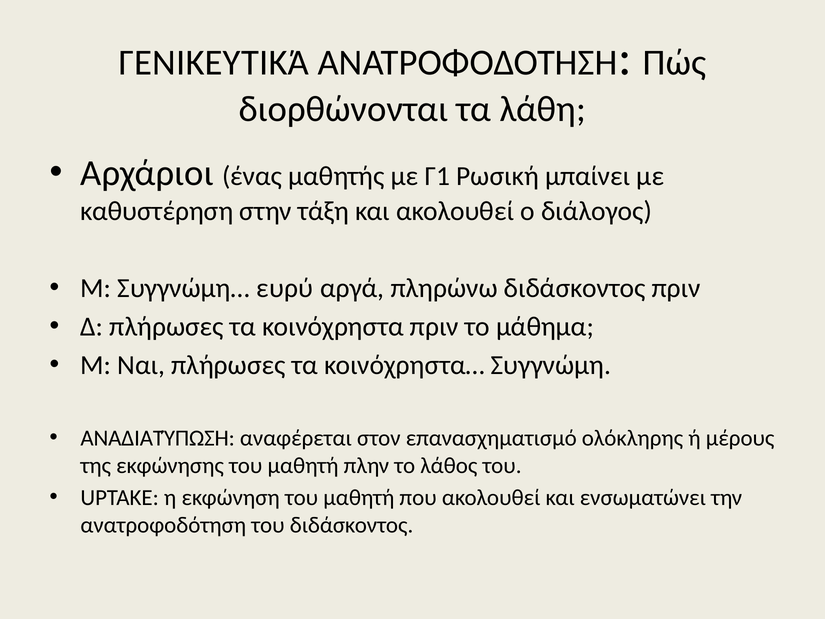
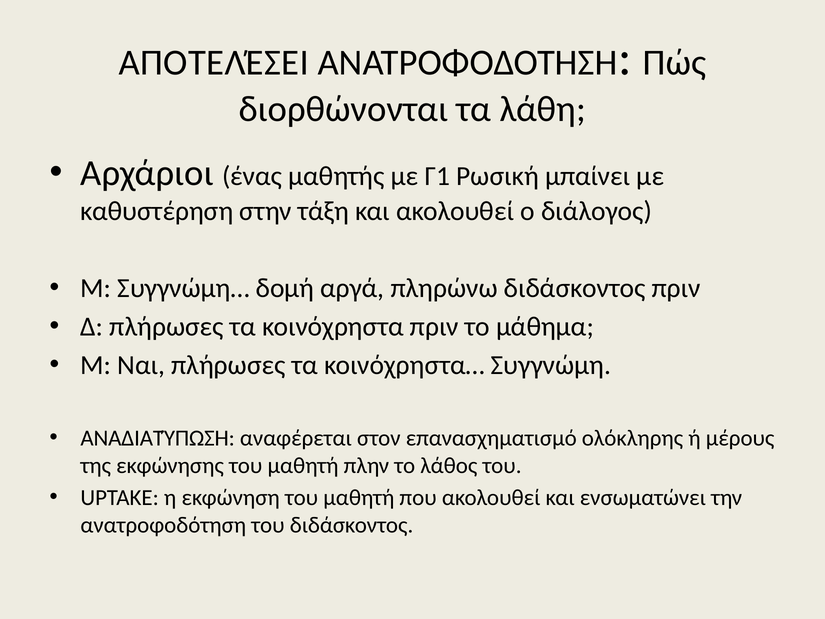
ΓΕΝΙΚΕΥΤΙΚΆ: ΓΕΝΙΚΕΥΤΙΚΆ -> ΑΠΟΤΕΛΈΣΕΙ (214, 62)
ευρύ: ευρύ -> δομή (285, 288)
